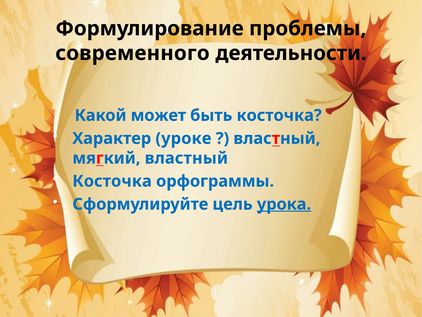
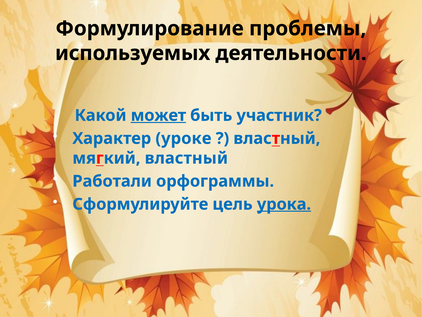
современного: современного -> используемых (133, 53)
может underline: none -> present (158, 115)
быть косточка: косточка -> участник (279, 115)
Косточка: Косточка -> Работали (112, 181)
